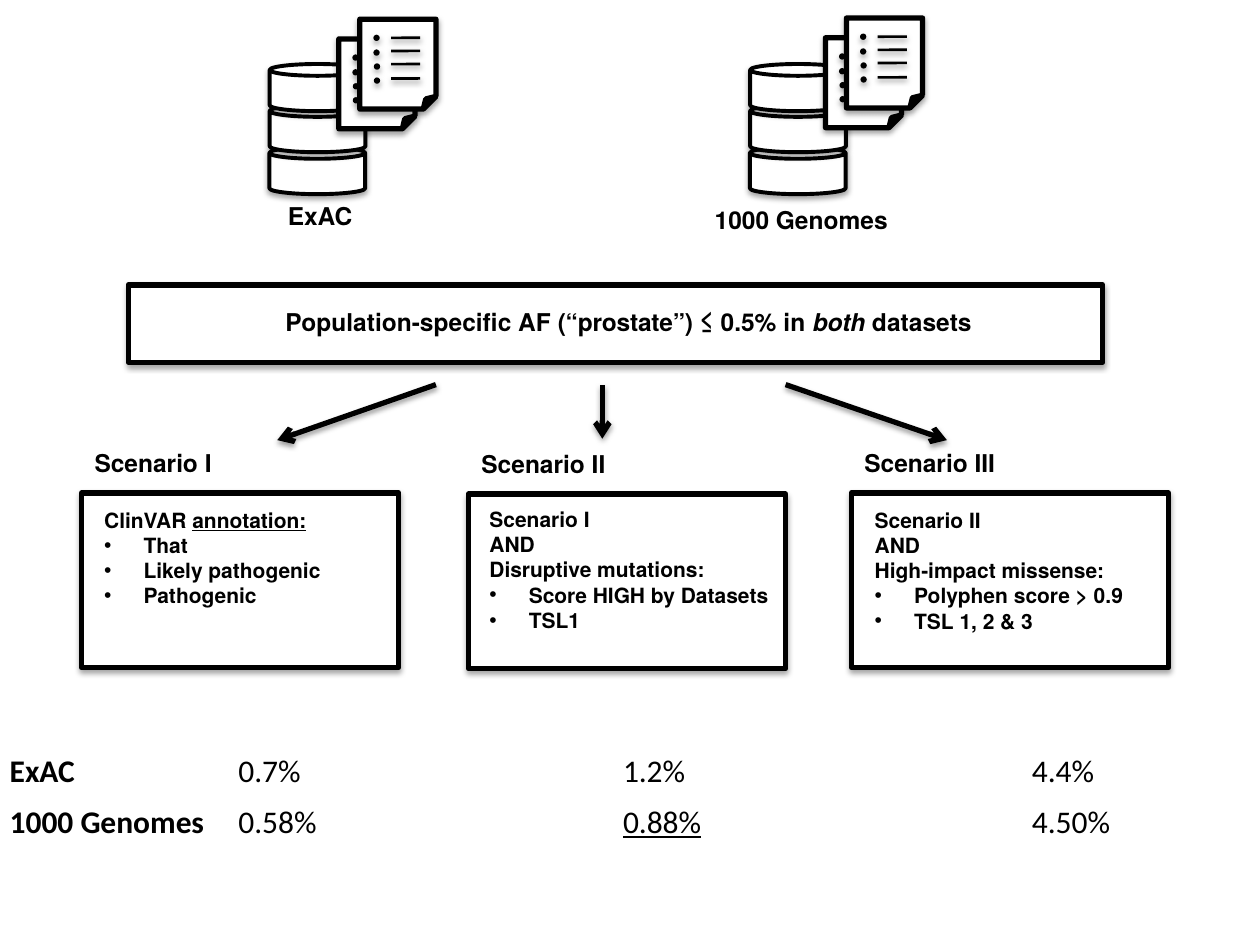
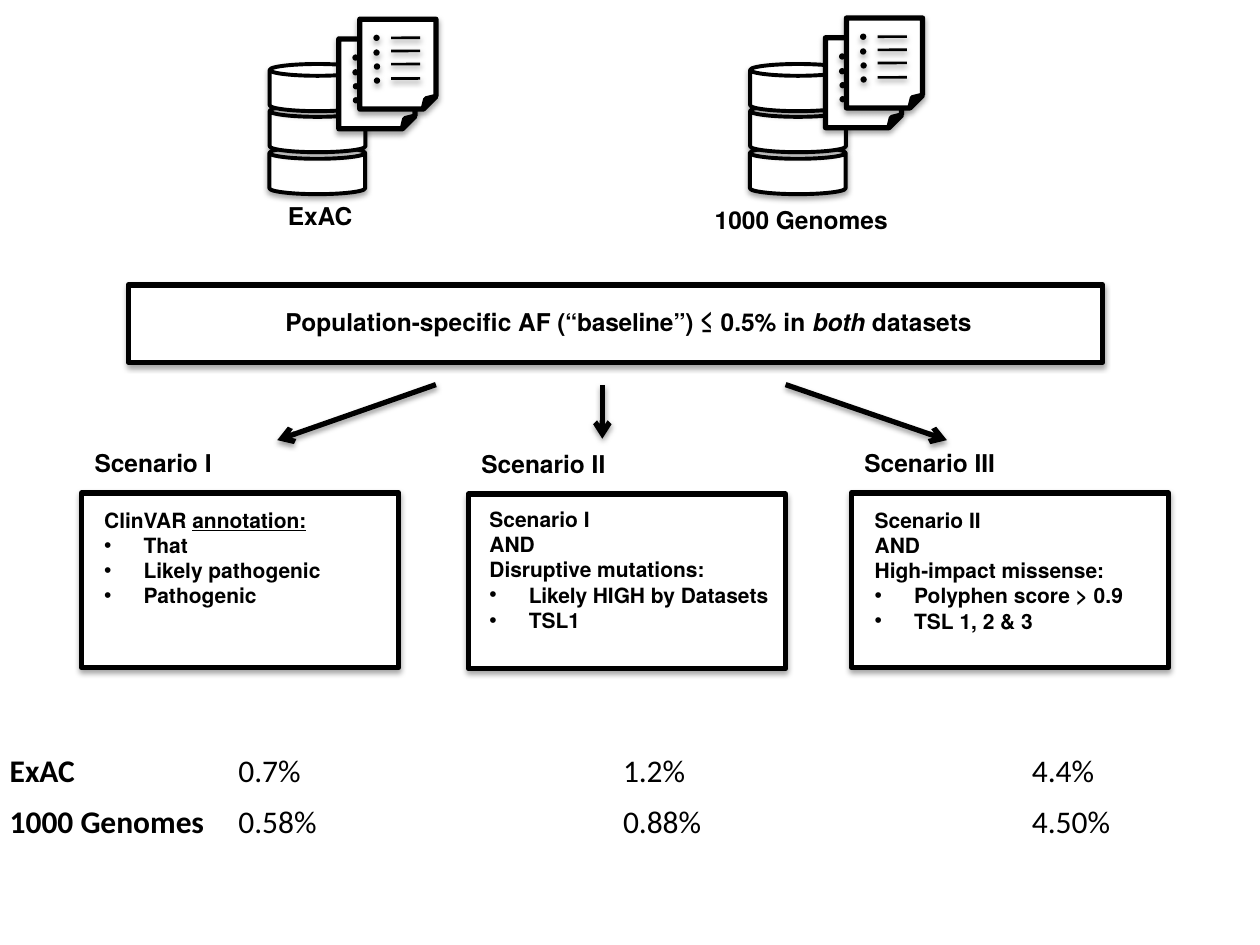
prostate: prostate -> baseline (625, 324)
Score: Score -> Likely (558, 596)
0.88% underline: present -> none (662, 823)
